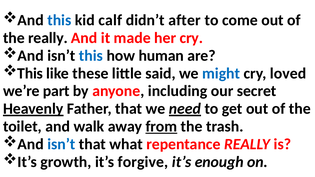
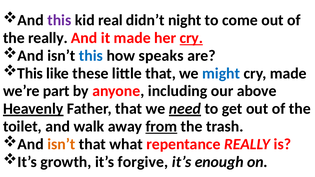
this colour: blue -> purple (59, 20)
calf: calf -> real (110, 20)
after: after -> night (185, 20)
cry underline: none -> present (191, 38)
human: human -> speaks (161, 56)
little said: said -> that (161, 73)
cry loved: loved -> made (288, 73)
secret: secret -> above (257, 91)
isn’t colour: blue -> orange (61, 144)
